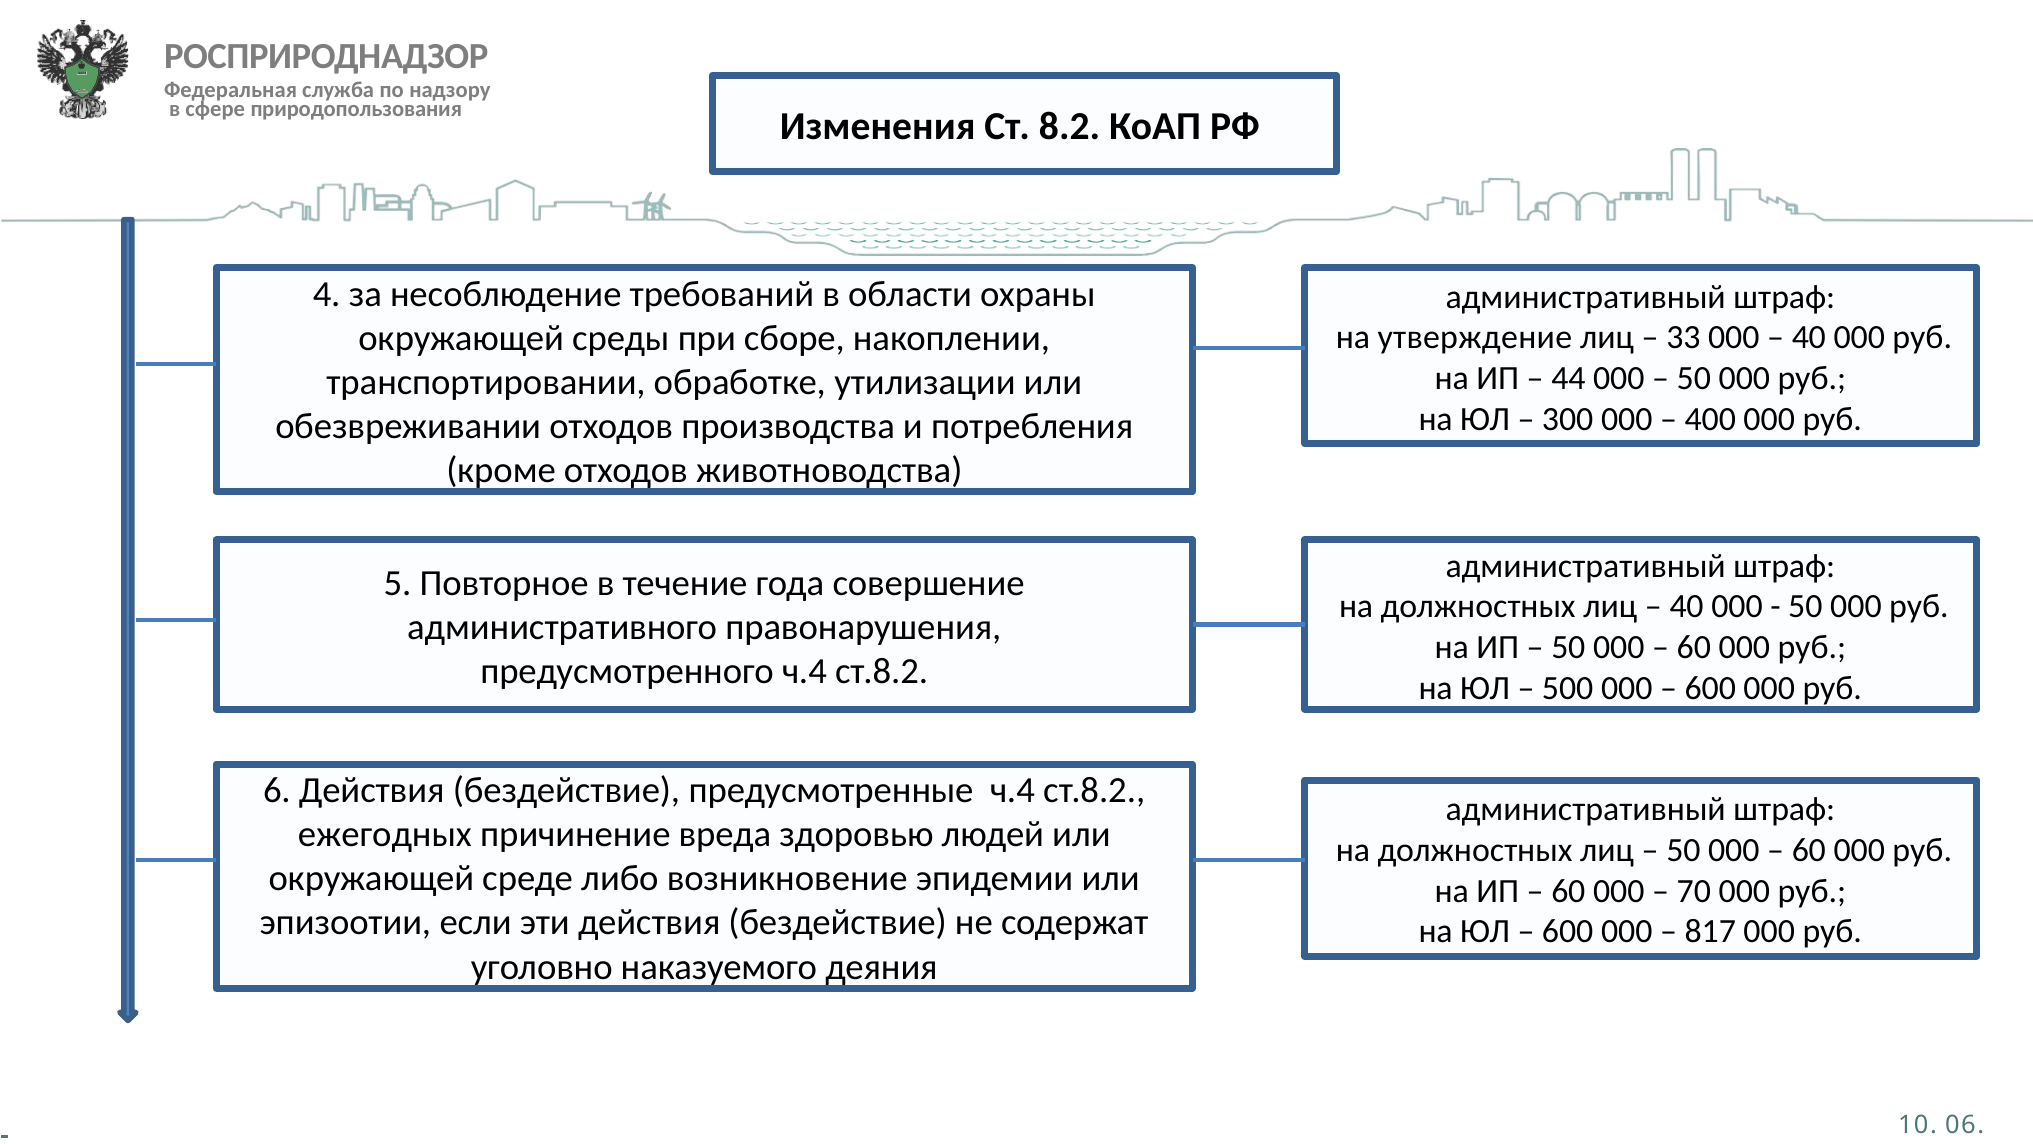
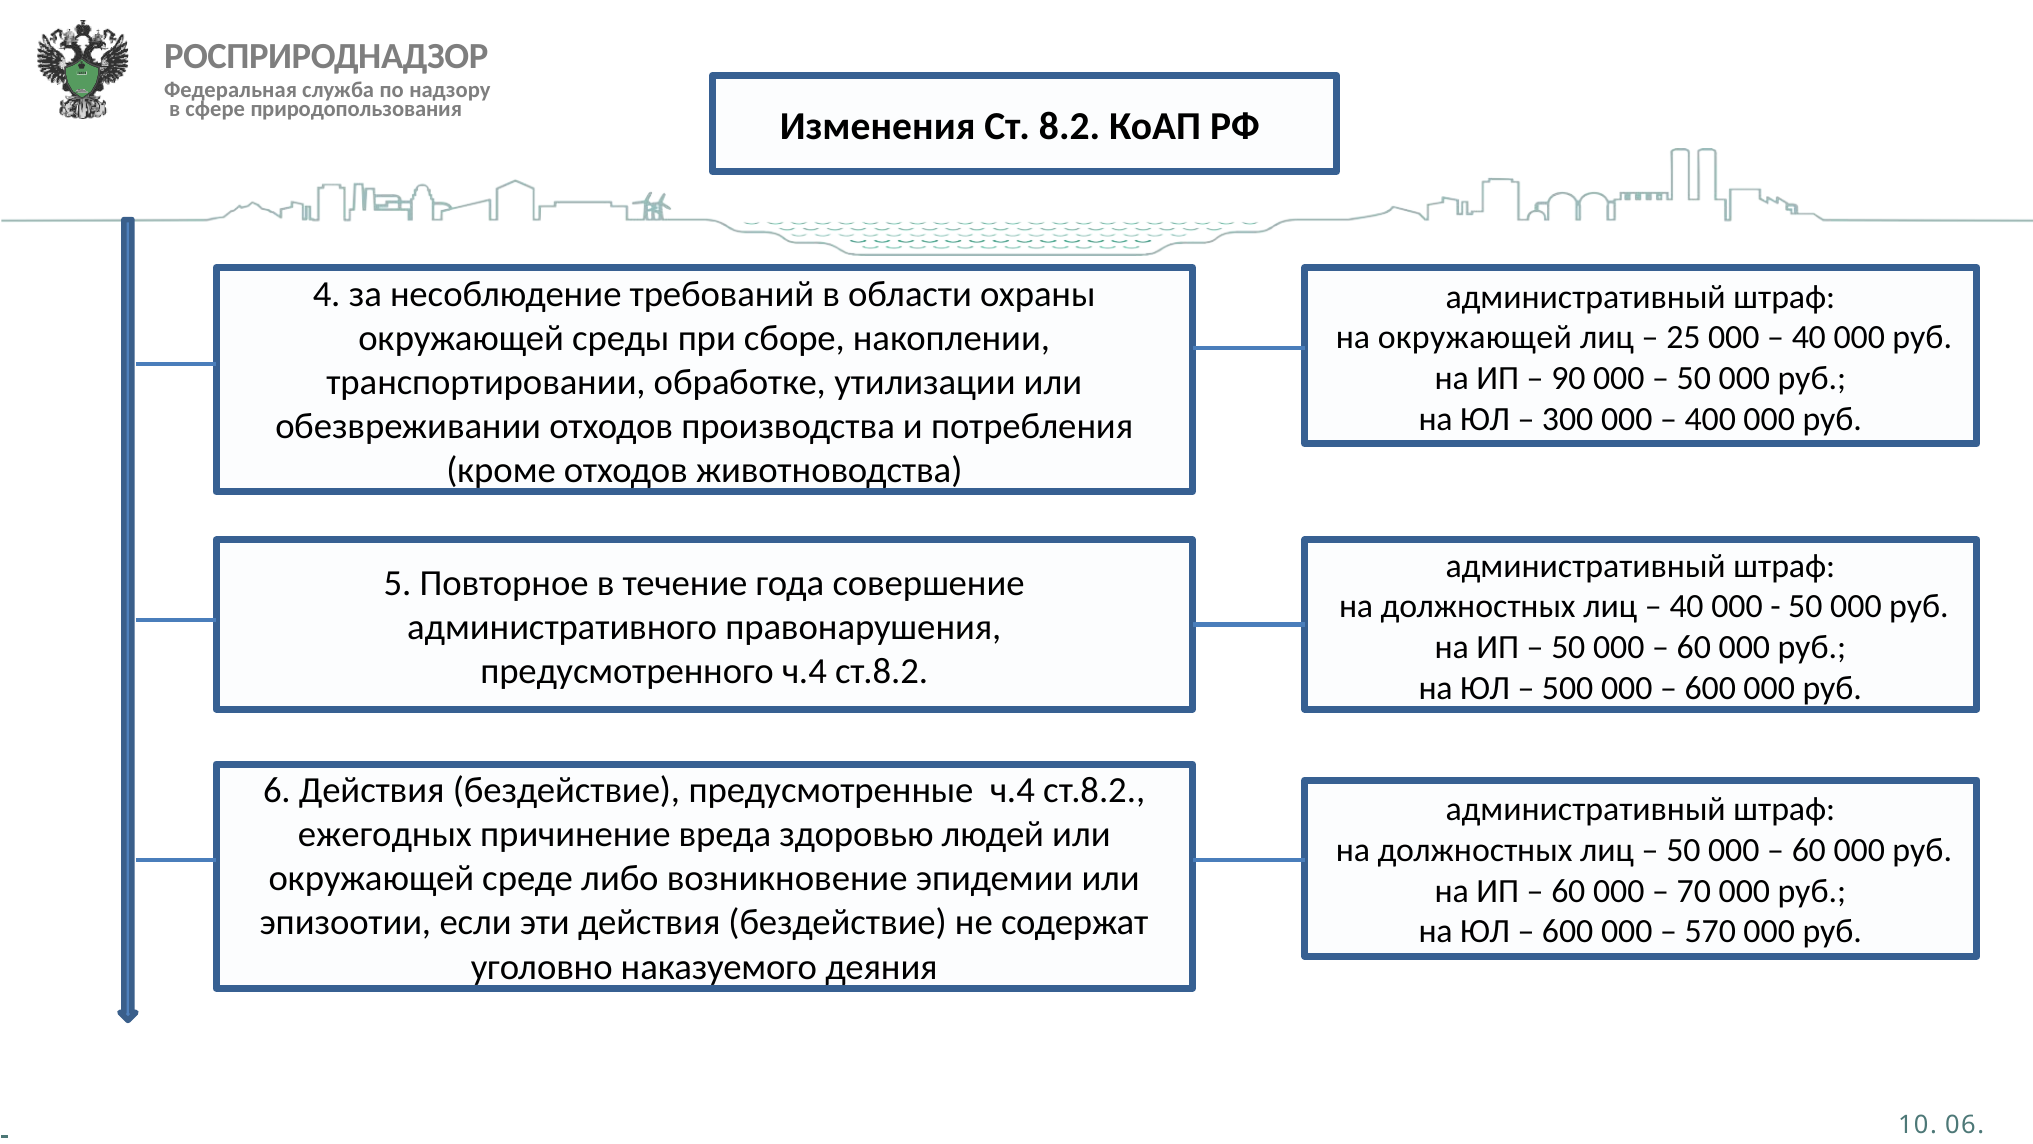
на утверждение: утверждение -> окружающей (1475, 338)
33: 33 -> 25 (1683, 338)
44: 44 -> 90 (1568, 378)
817: 817 -> 570 (1710, 931)
